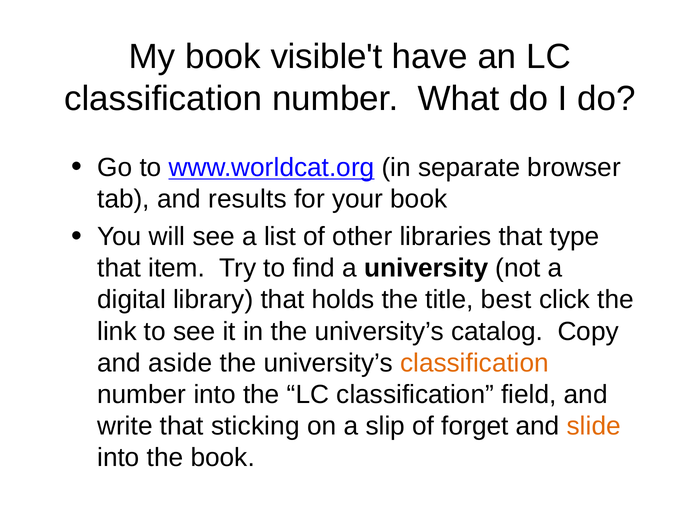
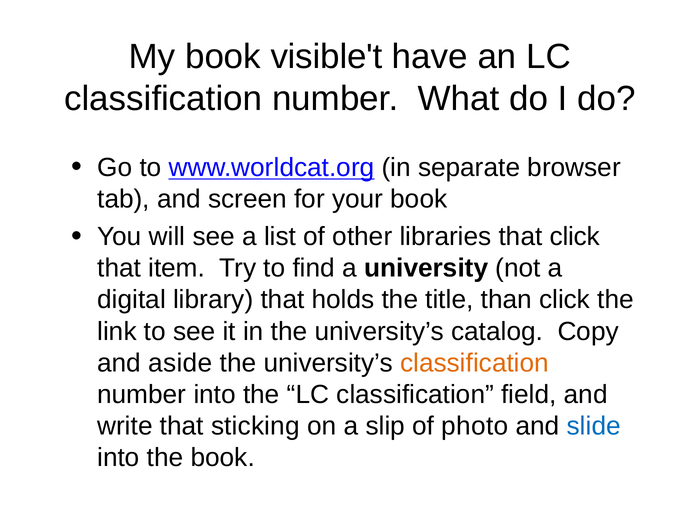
results: results -> screen (247, 199)
that type: type -> click (575, 237)
best: best -> than (506, 300)
forget: forget -> photo (475, 426)
slide colour: orange -> blue (594, 426)
